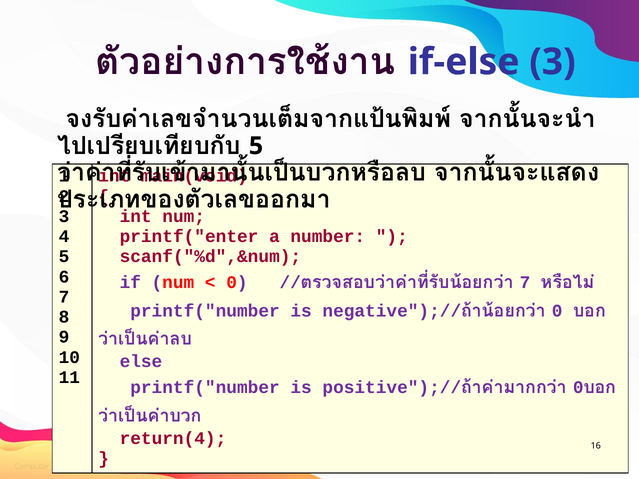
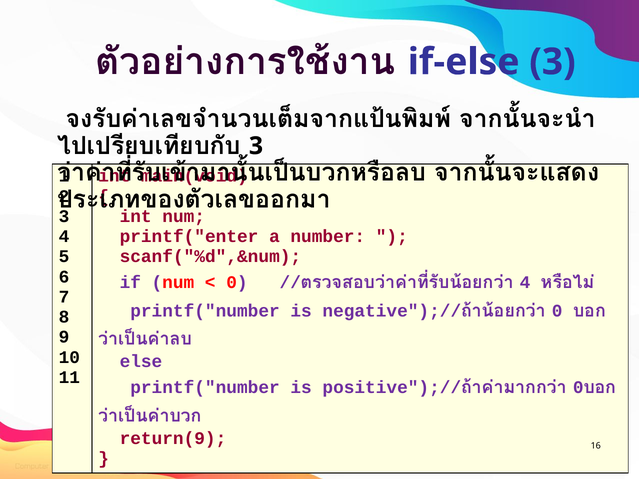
5: 5 -> 3 (256, 146)
7: 7 -> 4 (525, 282)
return(4: return(4 -> return(9 (173, 439)
